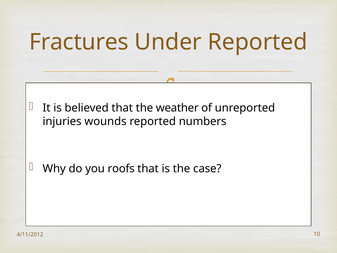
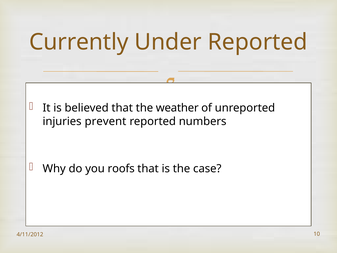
Fractures: Fractures -> Currently (79, 42)
wounds: wounds -> prevent (105, 121)
